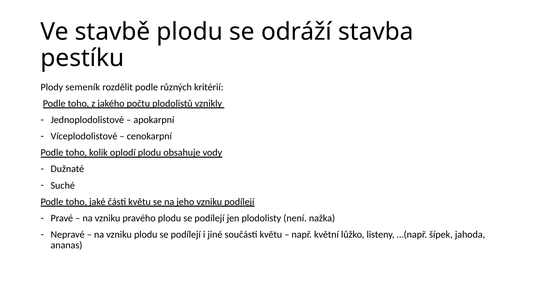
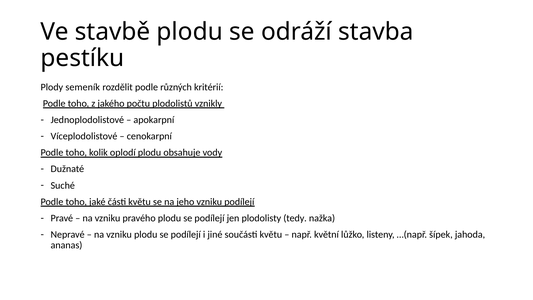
není: není -> tedy (295, 218)
